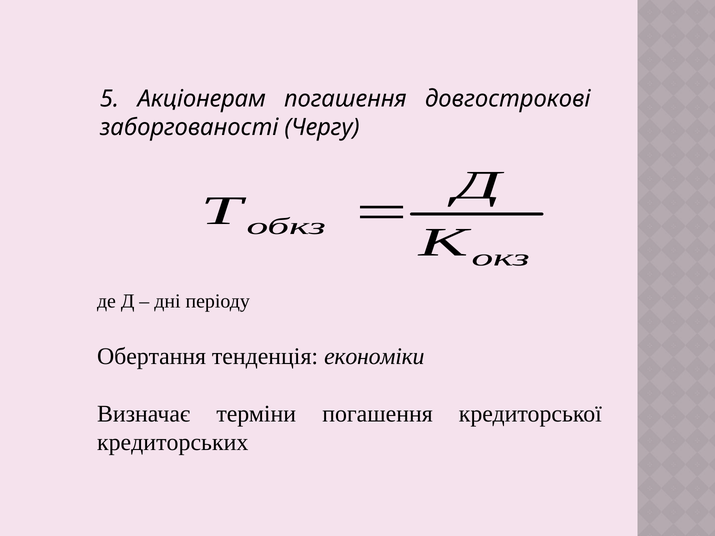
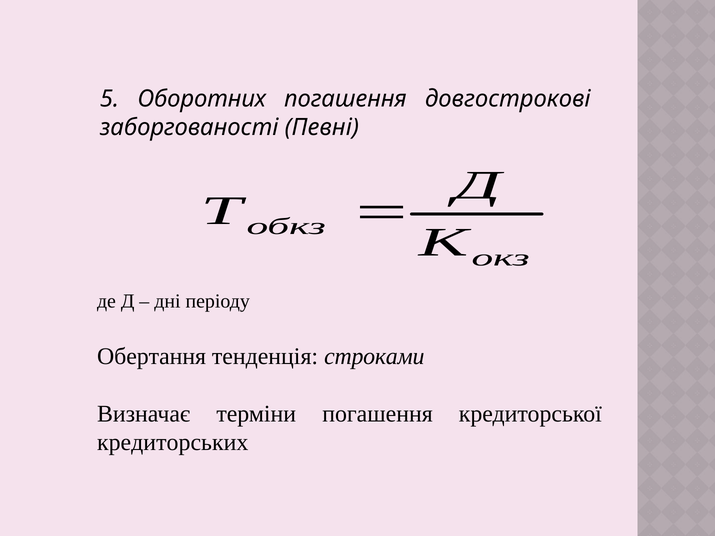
Акціонерам: Акціонерам -> Оборотних (202, 99)
Чергу: Чергу -> Певні (322, 127)
економіки: економіки -> строками (374, 357)
